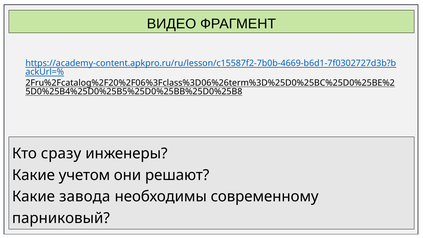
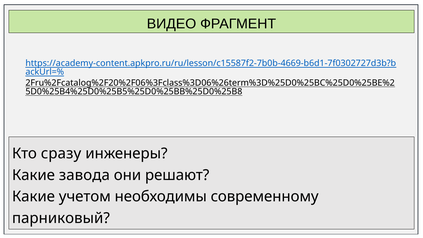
учетом: учетом -> завода (84, 175)
завода: завода -> учетом (85, 197)
